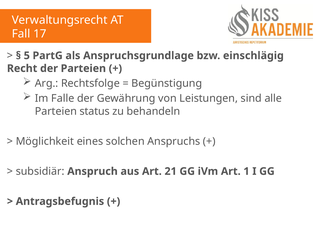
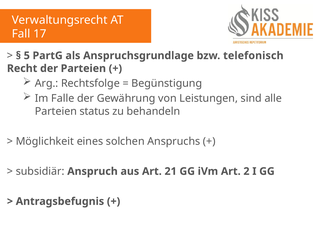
einschlägig: einschlägig -> telefonisch (253, 56)
1: 1 -> 2 (246, 171)
